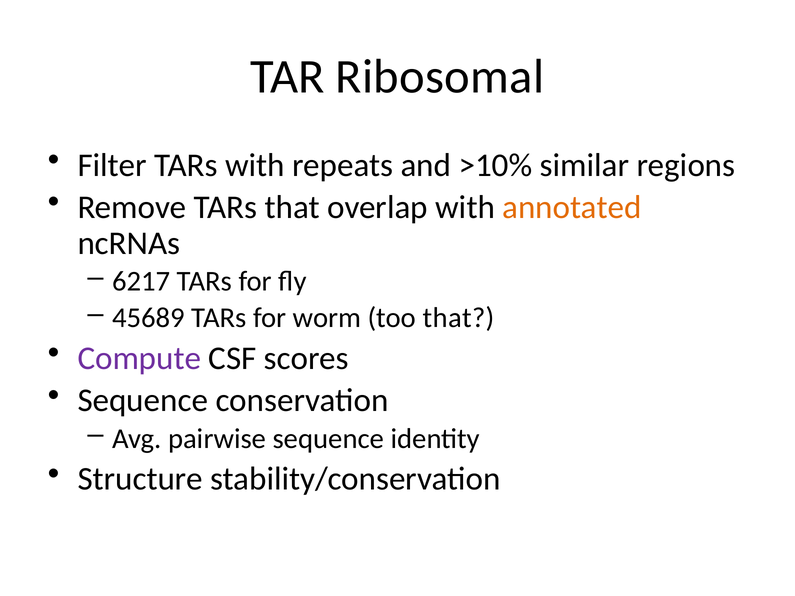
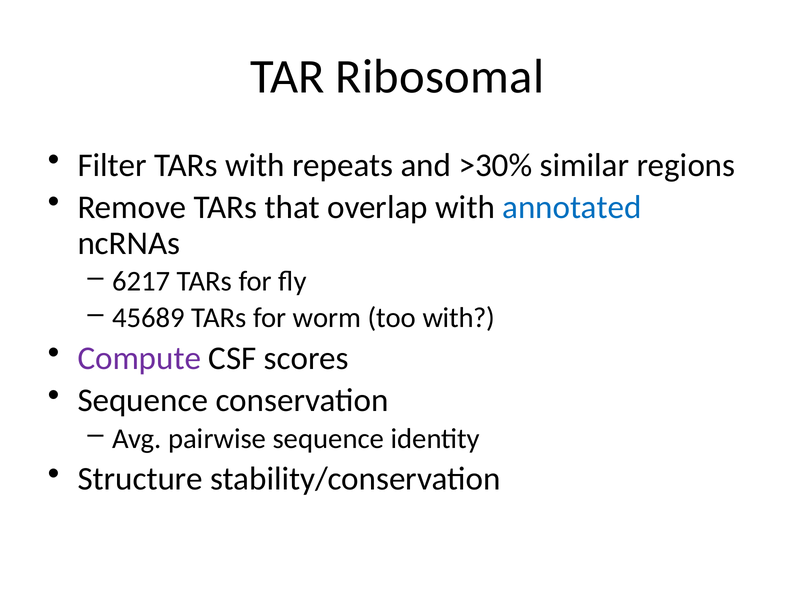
>10%: >10% -> >30% (495, 165)
annotated colour: orange -> blue (572, 207)
too that: that -> with (459, 318)
